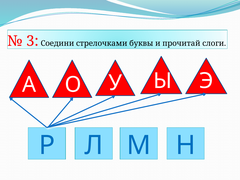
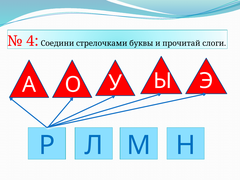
3: 3 -> 4 (33, 41)
